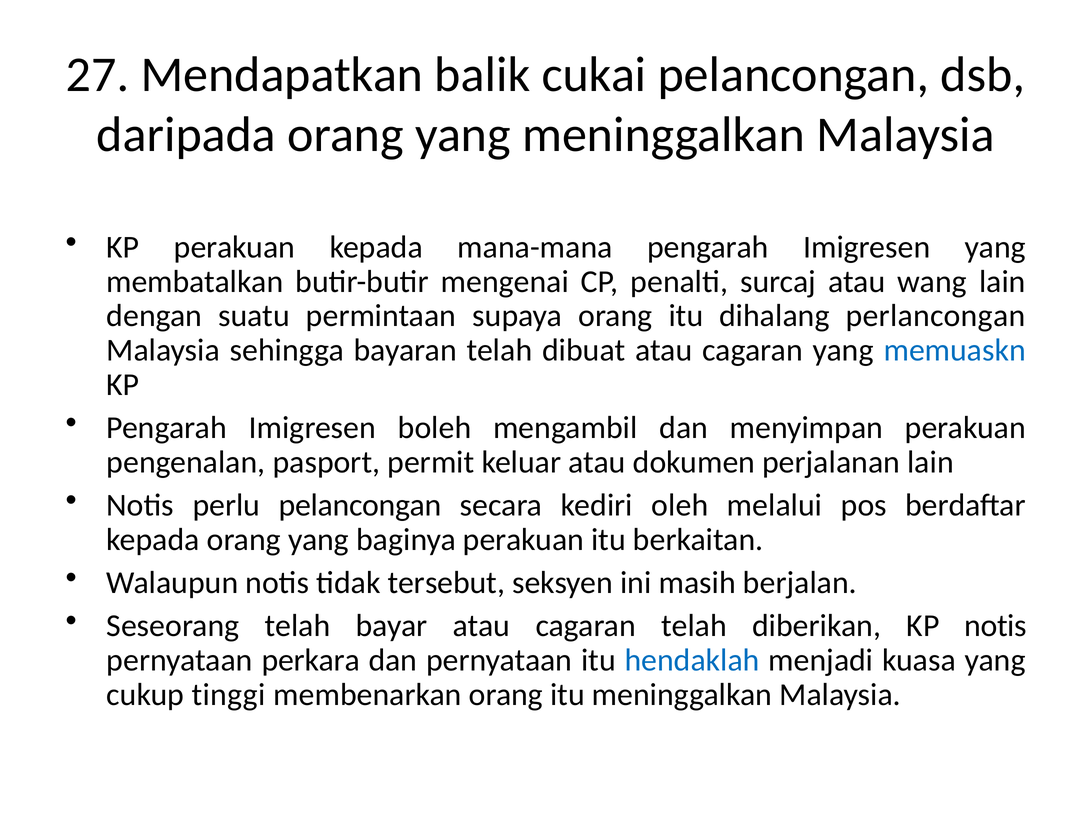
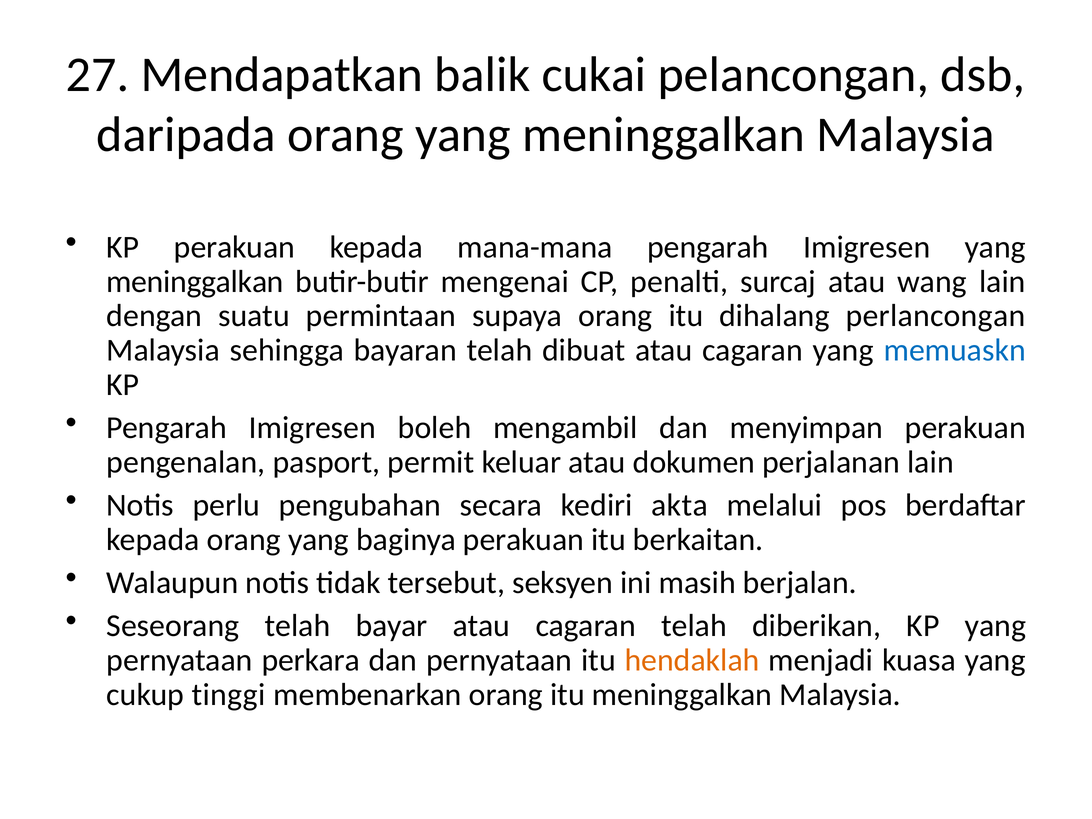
membatalkan: membatalkan -> meninggalkan (195, 282)
perlu pelancongan: pelancongan -> pengubahan (360, 505)
oleh: oleh -> akta (680, 505)
KP notis: notis -> yang (995, 626)
hendaklah colour: blue -> orange (692, 660)
